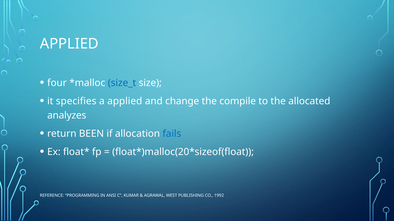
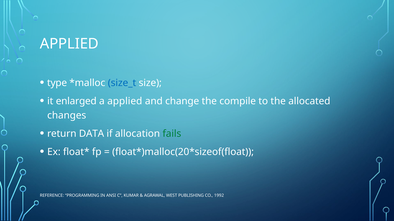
four: four -> type (57, 83)
specifies: specifies -> enlarged (76, 101)
analyzes: analyzes -> changes (67, 116)
BEEN: BEEN -> DATA (92, 134)
fails colour: blue -> green (172, 134)
